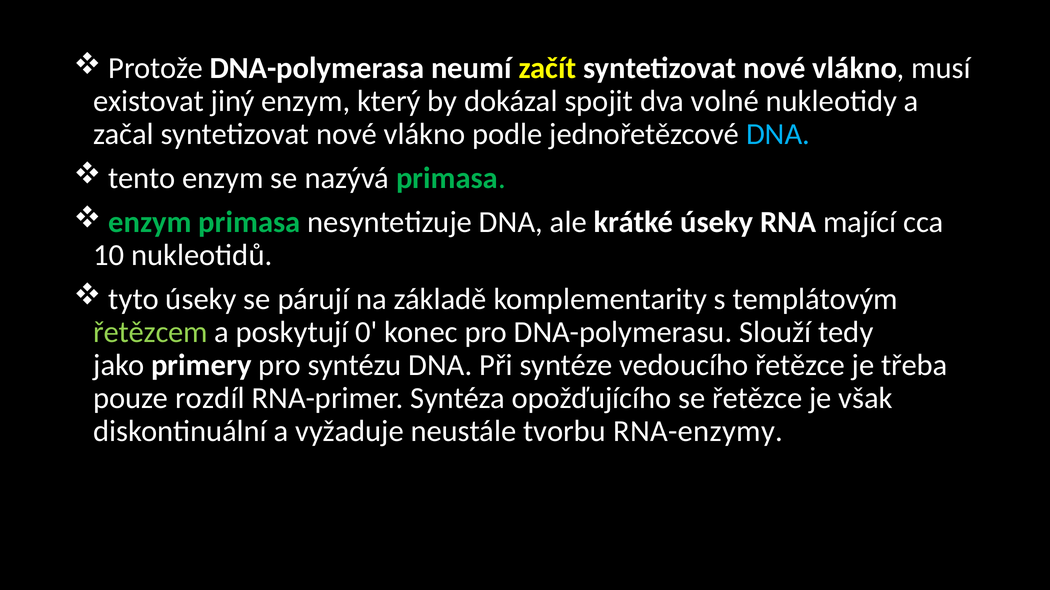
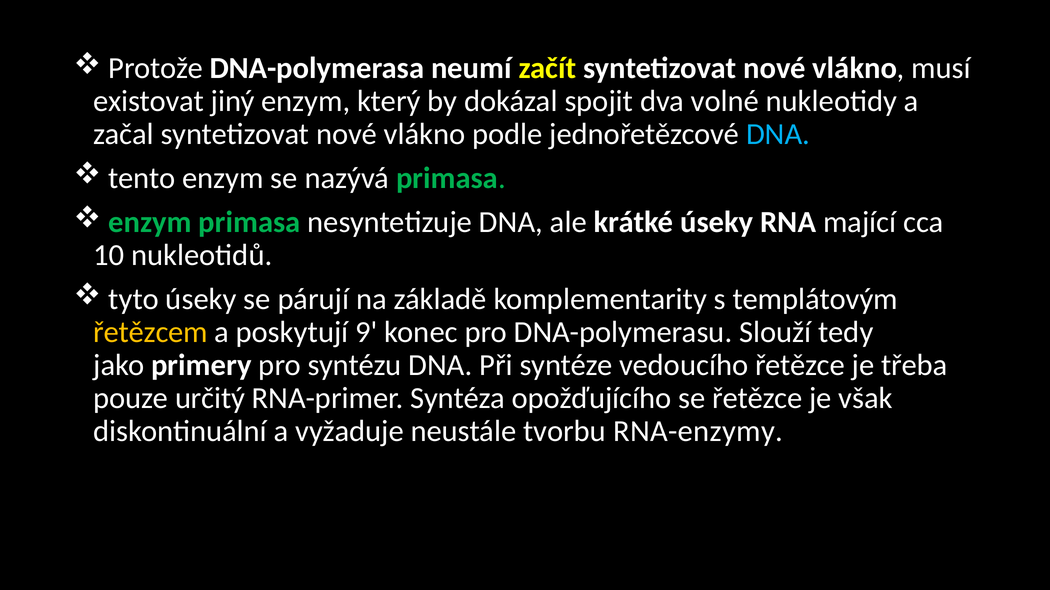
řetězcem colour: light green -> yellow (150, 332)
0: 0 -> 9 (366, 332)
rozdíl: rozdíl -> určitý (210, 398)
